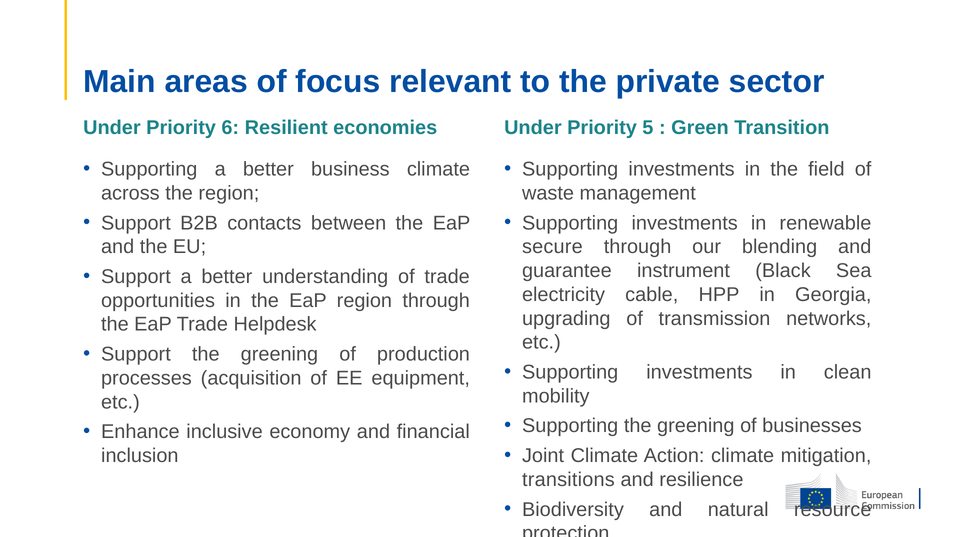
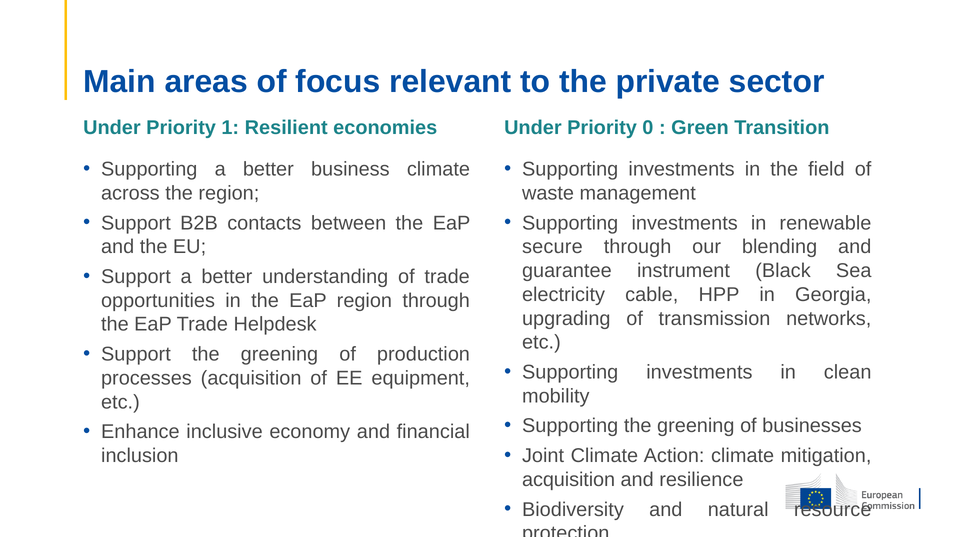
6: 6 -> 1 (230, 127)
5: 5 -> 0 (648, 127)
transitions: transitions -> acquisition (569, 480)
